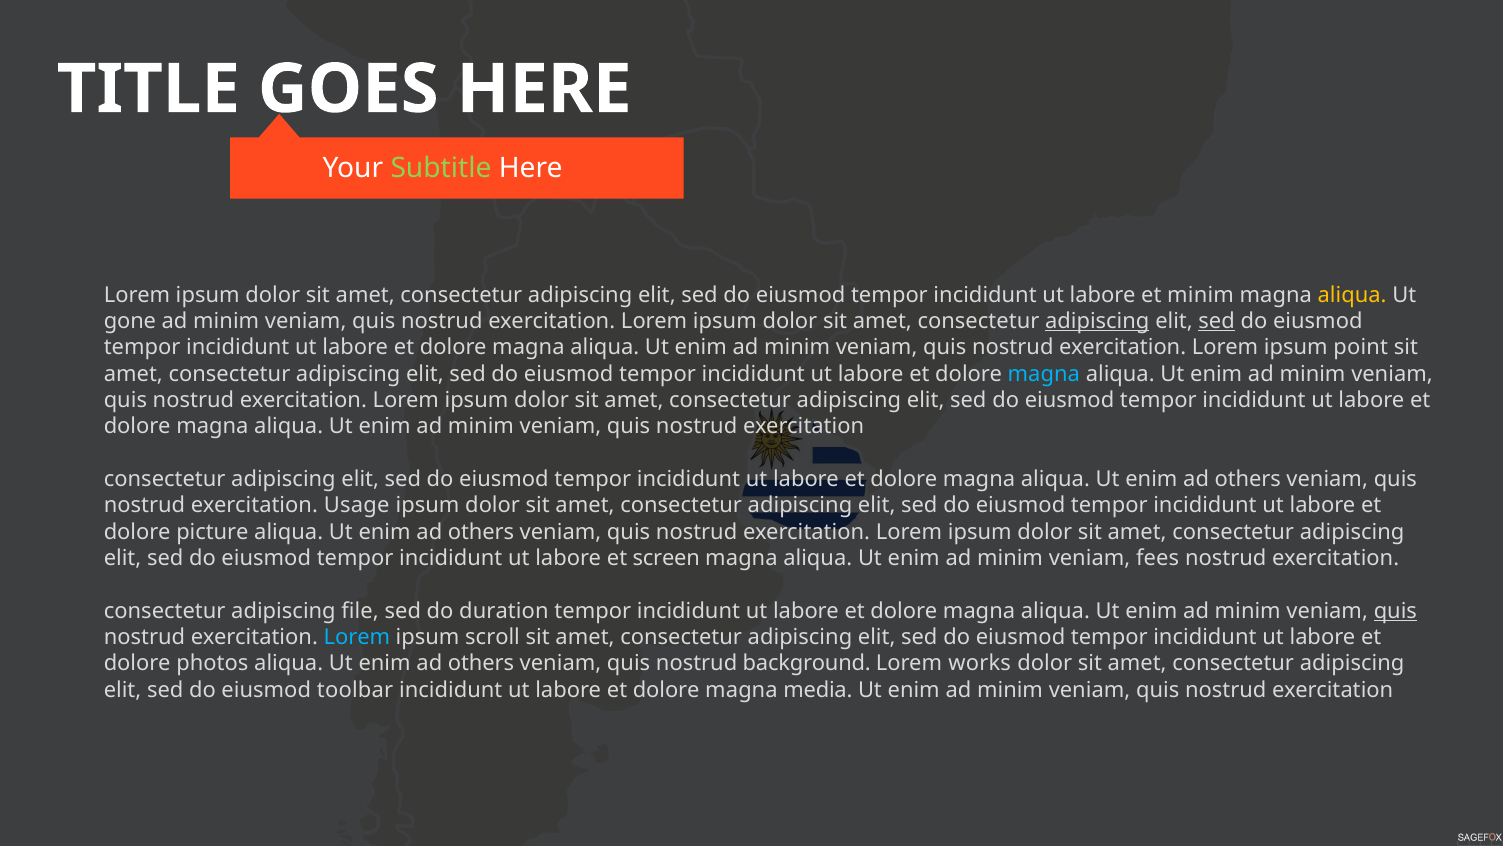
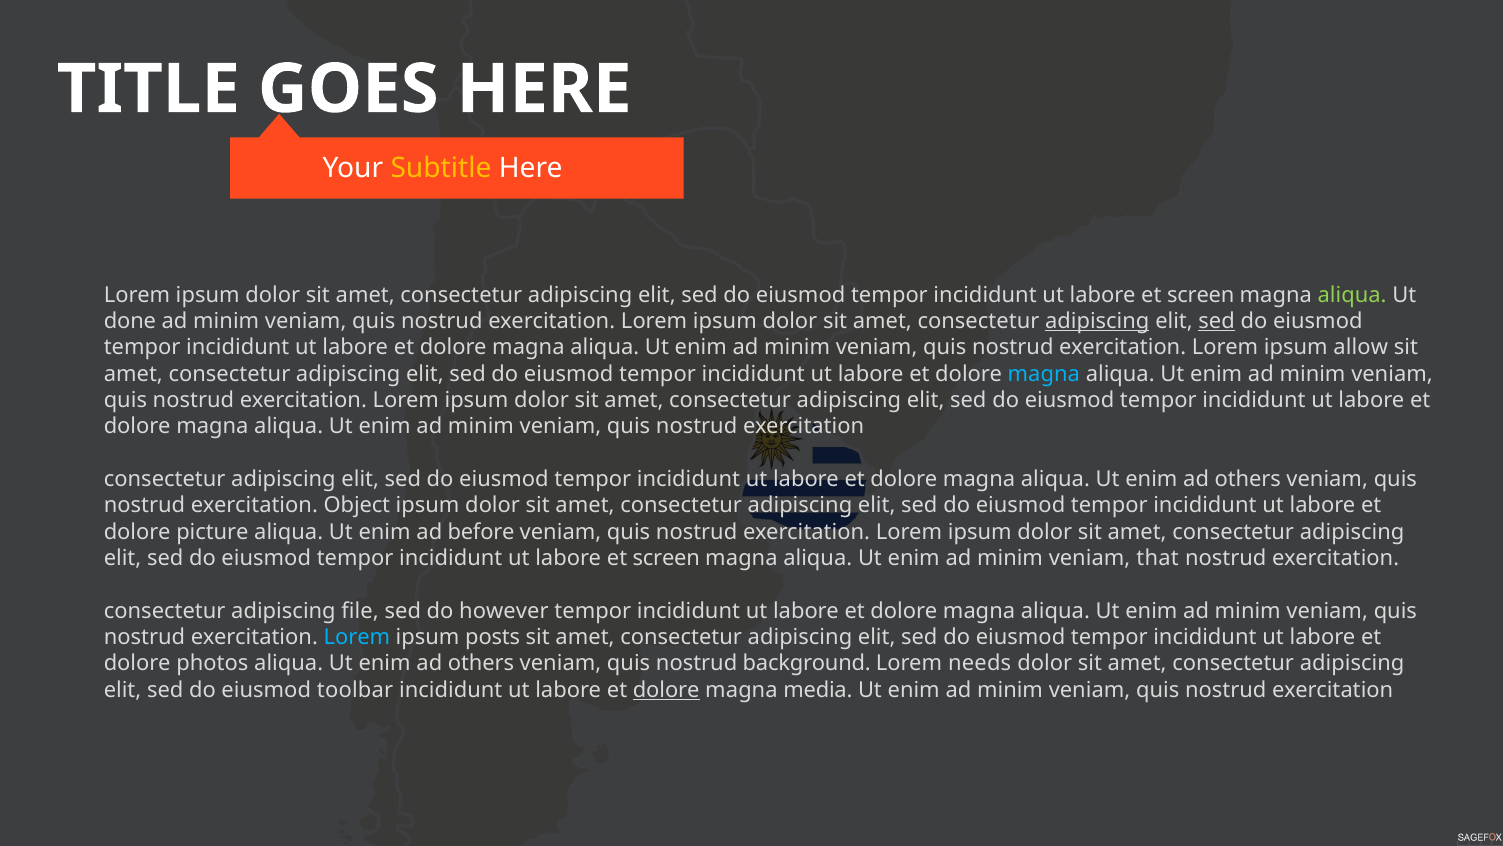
Subtitle colour: light green -> yellow (441, 168)
minim: minim -> screen (1201, 295)
aliqua colour: yellow -> light green (1352, 295)
gone: gone -> done (130, 321)
point: point -> allow (1361, 347)
Usage: Usage -> Object (357, 505)
others: others -> before (481, 532)
fees: fees -> that (1158, 558)
duration: duration -> however (504, 611)
quis underline: present -> none (1395, 611)
scroll: scroll -> posts (493, 637)
works: works -> needs (980, 663)
dolore underline: none -> present (666, 690)
